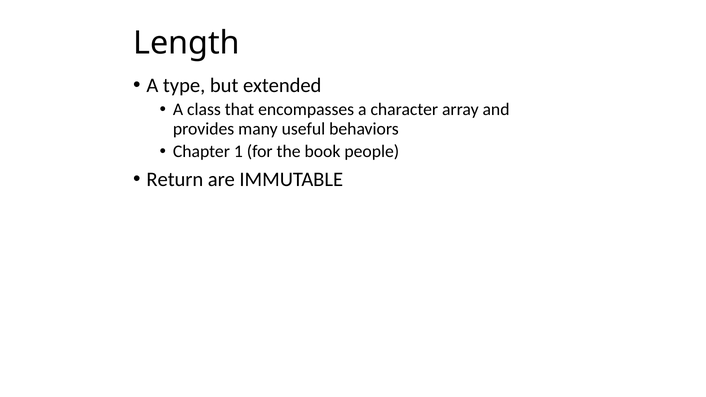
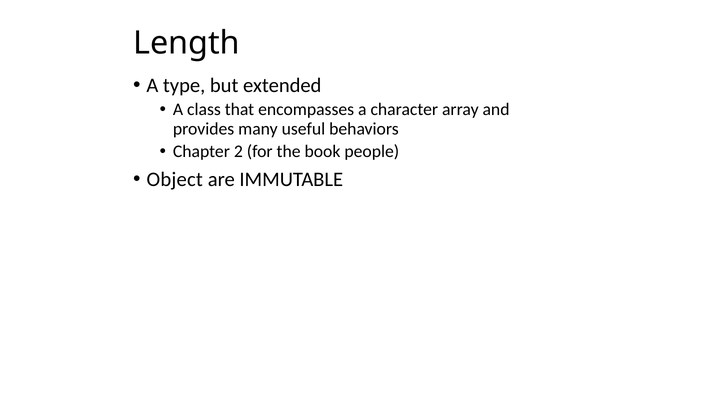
1: 1 -> 2 (238, 151)
Return: Return -> Object (175, 179)
